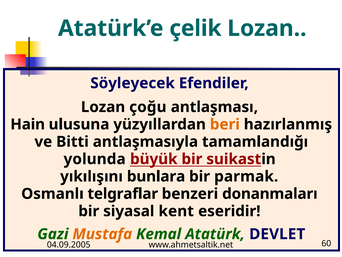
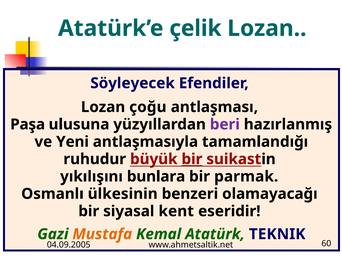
Hain: Hain -> Paşa (28, 124)
beri colour: orange -> purple (225, 124)
Bitti: Bitti -> Yeni (73, 141)
yolunda: yolunda -> ruhudur (95, 159)
bir underline: none -> present (192, 159)
telgraflar: telgraflar -> ülkesinin (123, 193)
donanmaları: donanmaları -> olamayacağı (270, 193)
DEVLET: DEVLET -> TEKNIK (277, 234)
